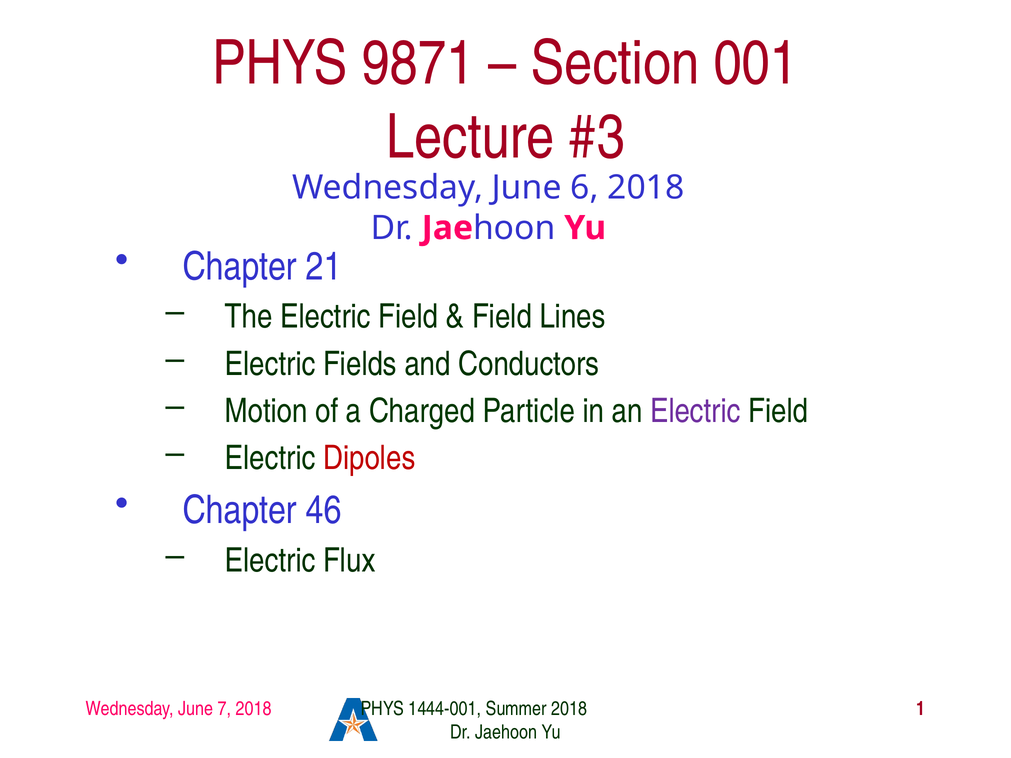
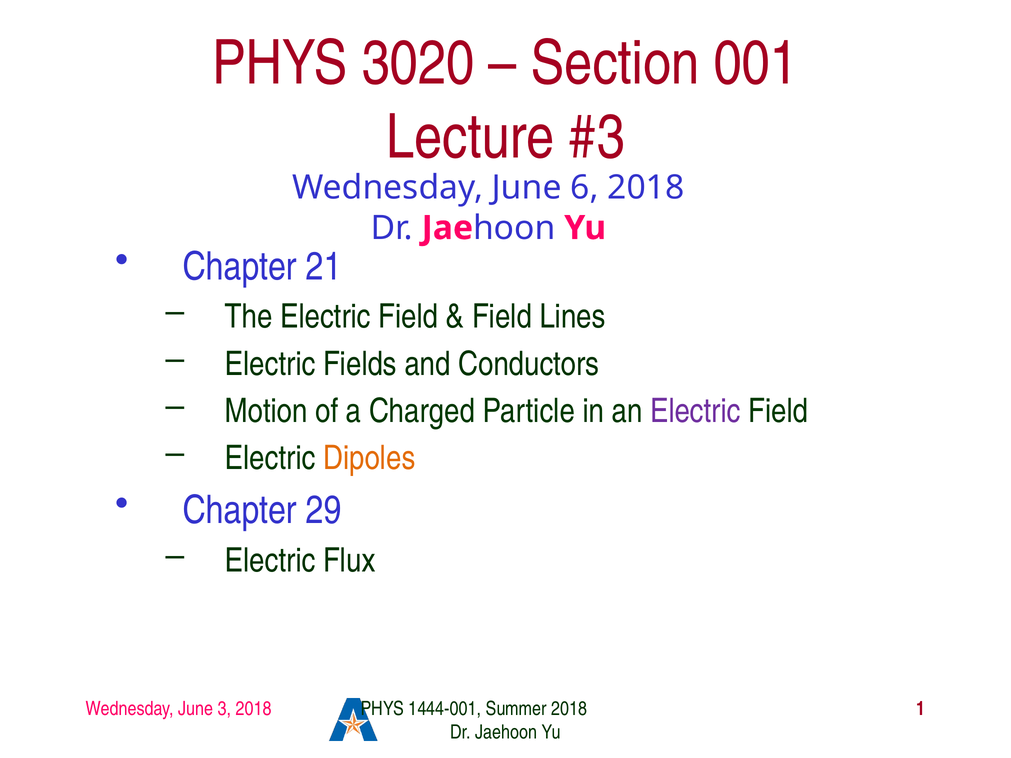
9871: 9871 -> 3020 (418, 63)
Dipoles colour: red -> orange (369, 458)
46: 46 -> 29 (324, 511)
7: 7 -> 3 (225, 709)
